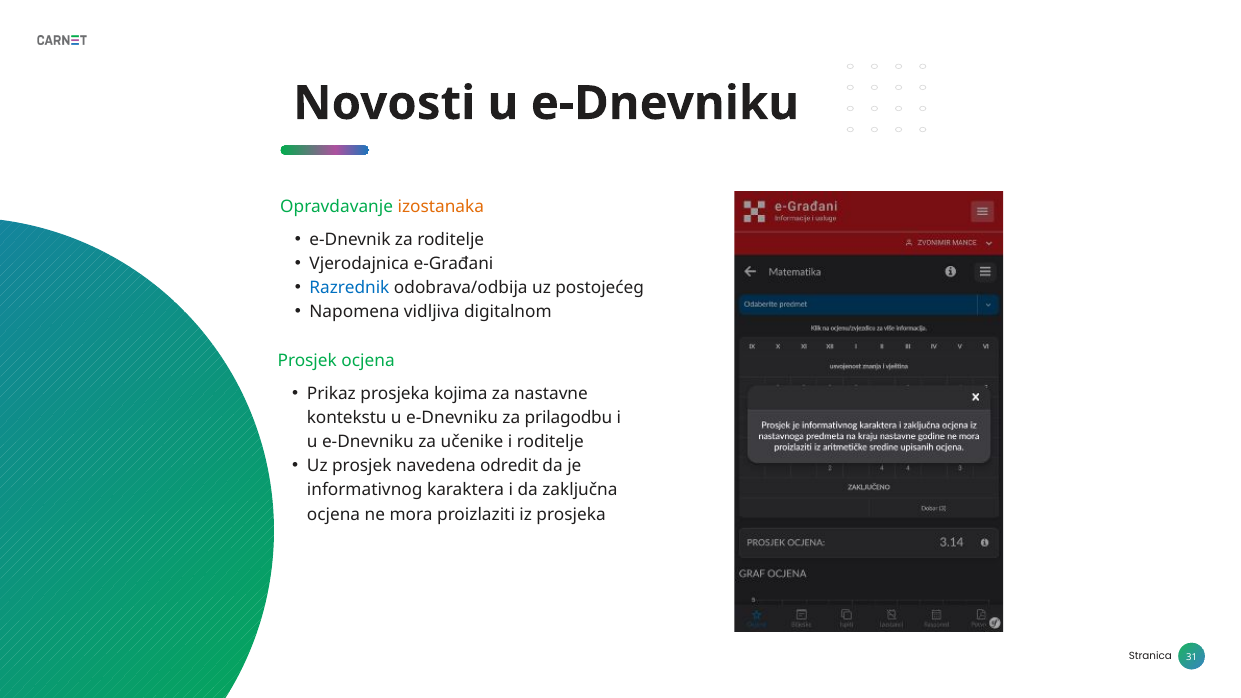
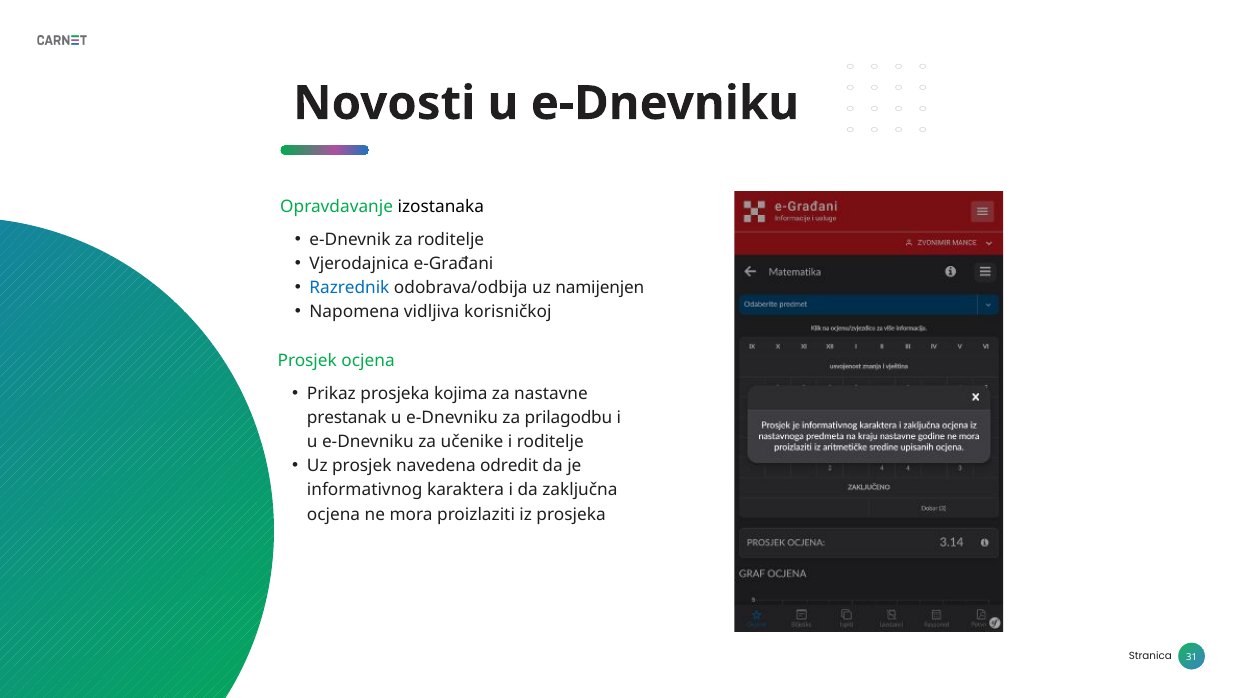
izostanaka colour: orange -> black (441, 207)
postojećeg: postojećeg -> namijenjen (600, 288)
digitalnom: digitalnom -> korisničkoj (508, 312)
kontekstu: kontekstu -> prestanak (347, 418)
